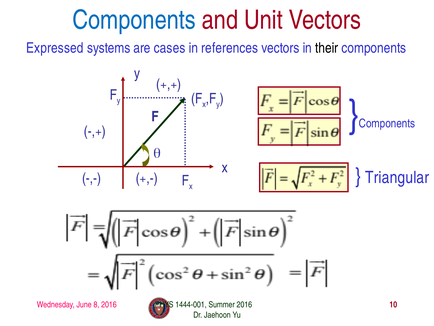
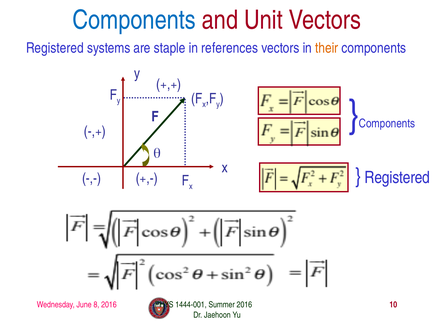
Expressed: Expressed -> Registered (55, 48)
cases: cases -> staple (170, 48)
their colour: black -> orange (327, 48)
Triangular: Triangular -> Registered (397, 177)
